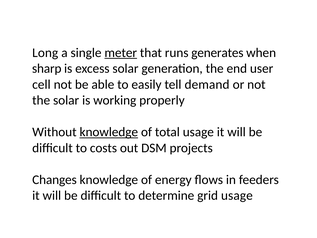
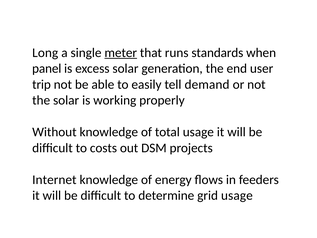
generates: generates -> standards (217, 53)
sharp: sharp -> panel (47, 69)
cell: cell -> trip (42, 84)
knowledge underline: present -> none (109, 132)
Changes: Changes -> Internet (54, 180)
